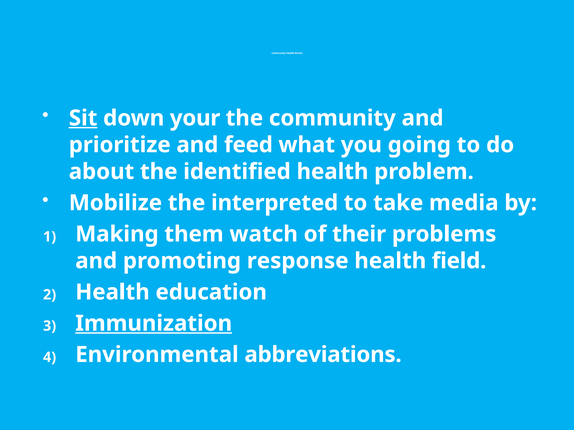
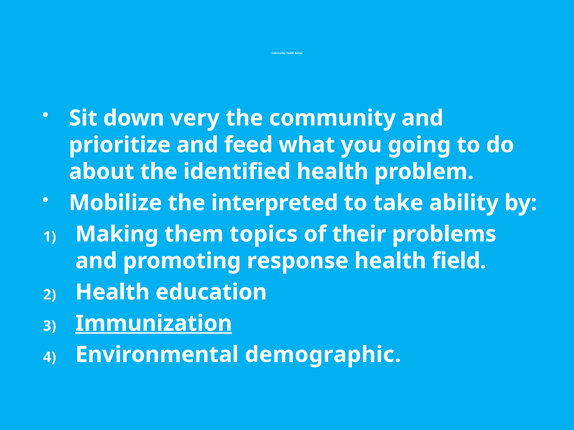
Sit underline: present -> none (83, 118)
your: your -> very (195, 118)
media: media -> ability (464, 203)
watch: watch -> topics (264, 234)
abbreviations: abbreviations -> demographic (323, 355)
